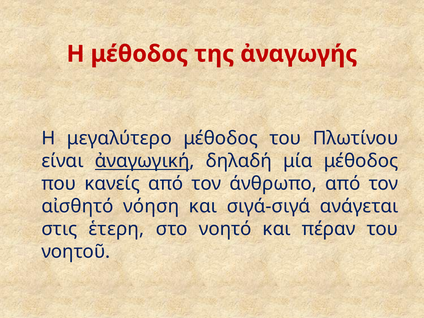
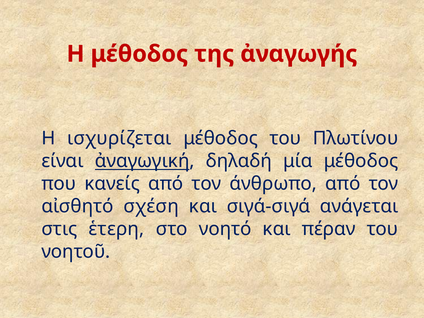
μεγαλύτερο: μεγαλύτερο -> ισχυρίζεται (119, 138)
νόηση: νόηση -> σχέση (151, 206)
